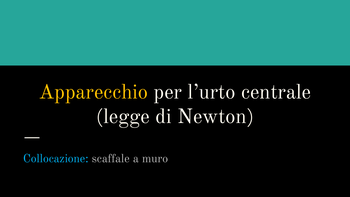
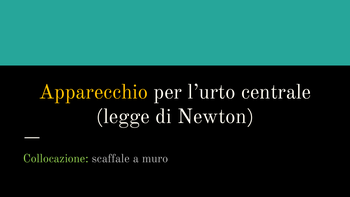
Collocazione colour: light blue -> light green (56, 158)
